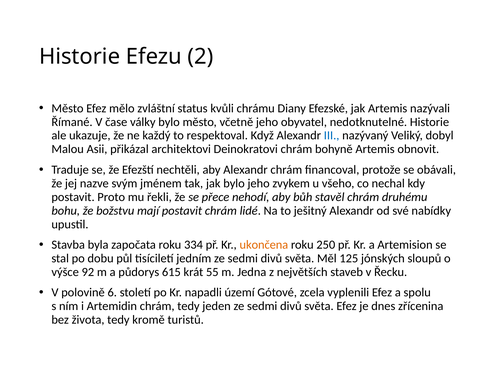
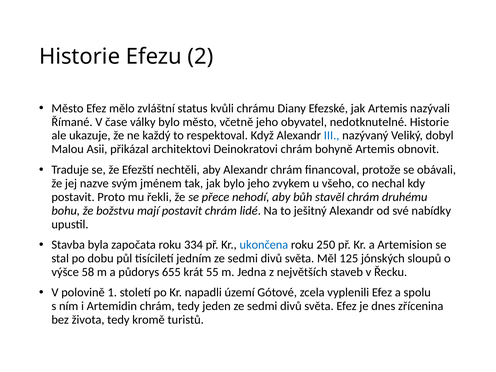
ukončena colour: orange -> blue (264, 245)
92: 92 -> 58 (88, 272)
615: 615 -> 655 (171, 272)
6: 6 -> 1 (112, 293)
